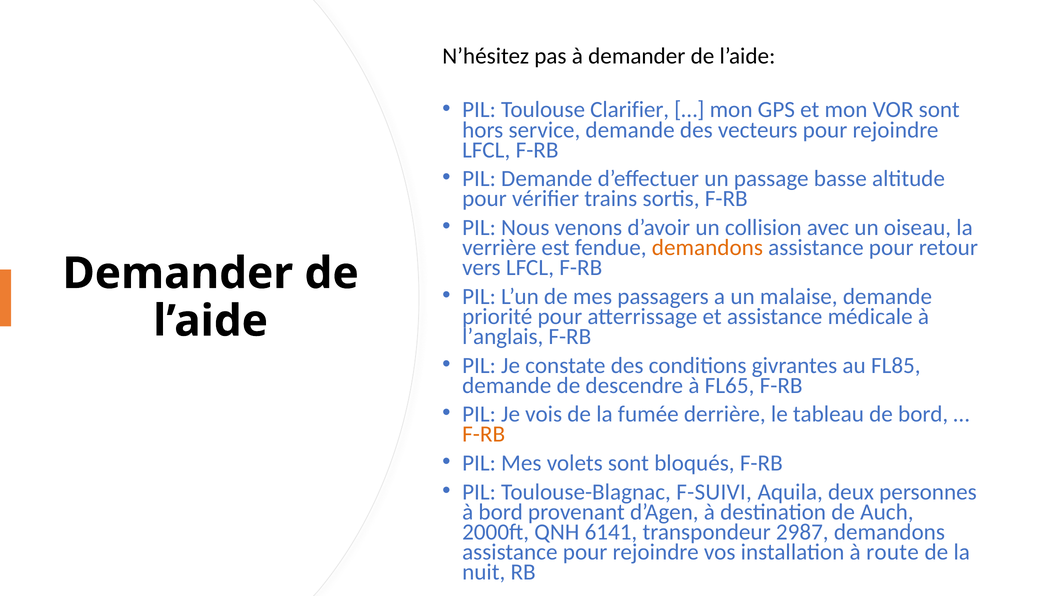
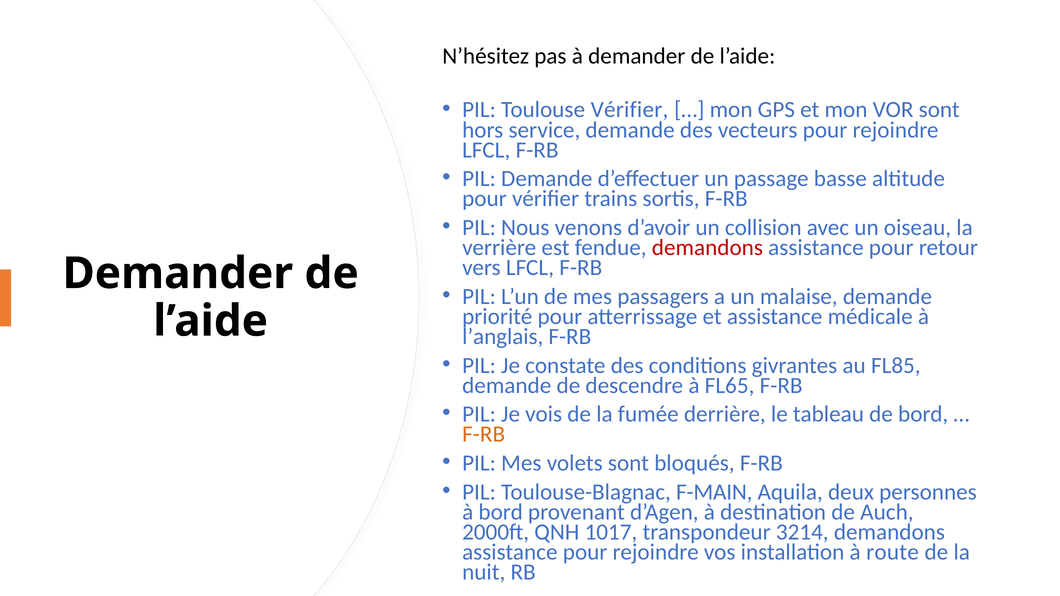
Toulouse Clarifier: Clarifier -> Vérifier (630, 110)
demandons colour: orange -> red (707, 248)
F-SUIVI: F-SUIVI -> F-MAIN (714, 492)
6141: 6141 -> 1017 (611, 532)
2987: 2987 -> 3214 (802, 532)
